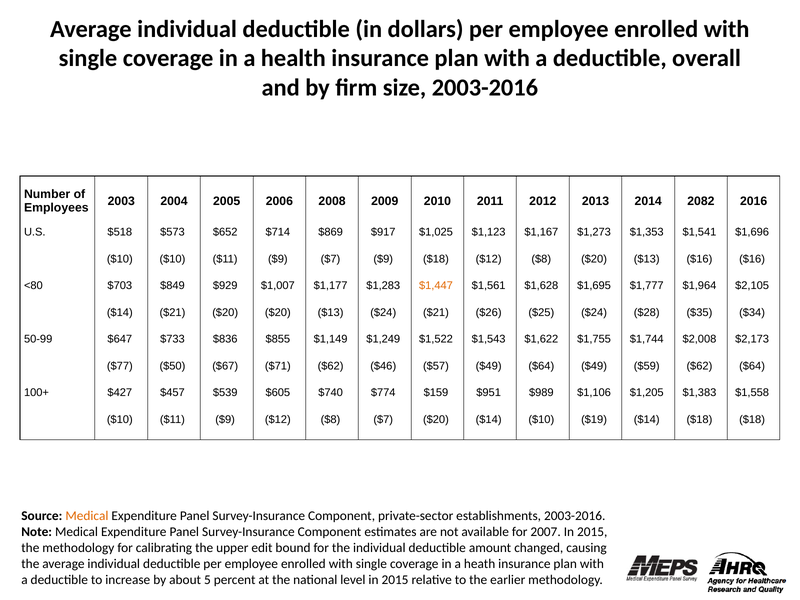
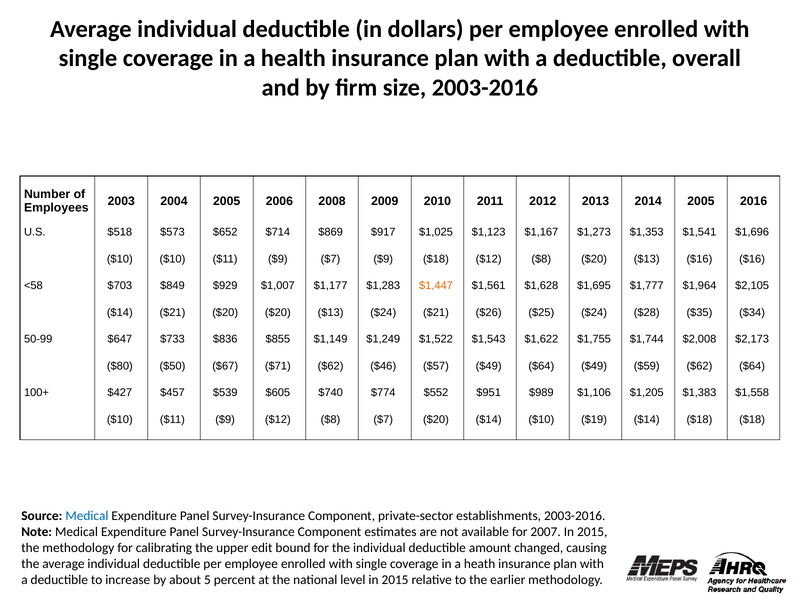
2014 2082: 2082 -> 2005 (701, 201)
<80: <80 -> <58 (33, 286)
$77: $77 -> $80 (120, 366)
$159: $159 -> $552 (436, 393)
Medical colour: orange -> blue (87, 516)
